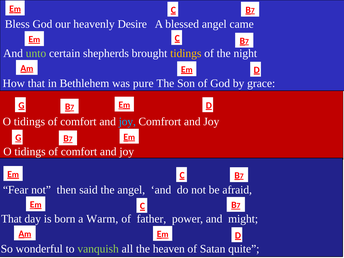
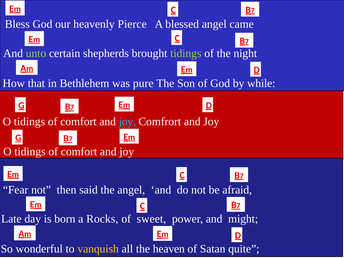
Desire: Desire -> Pierce (132, 24)
tidings colour: yellow -> light green (186, 53)
grace: grace -> while (261, 83)
That: That -> Late (11, 219)
Warm: Warm -> Rocks (102, 219)
father: father -> sweet (151, 219)
vanquish colour: light green -> yellow (98, 249)
